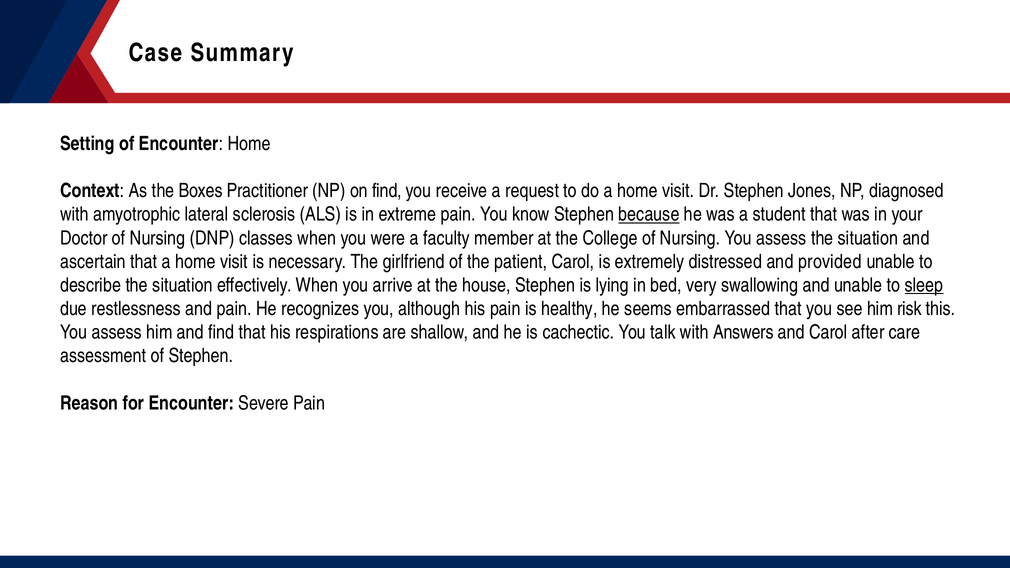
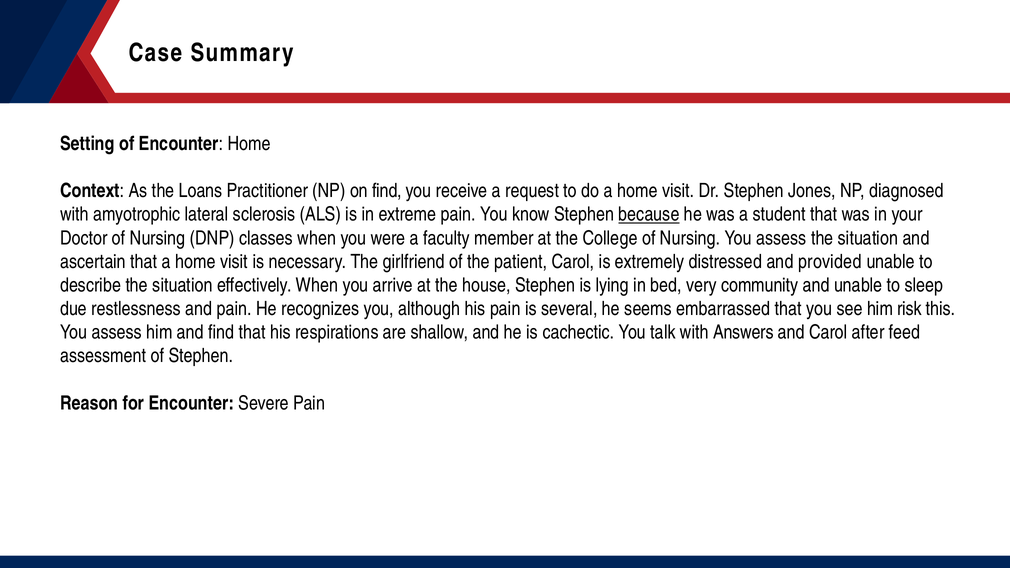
Boxes: Boxes -> Loans (201, 191)
swallowing: swallowing -> community (760, 285)
sleep underline: present -> none (924, 285)
healthy: healthy -> several (569, 309)
care: care -> feed (904, 332)
